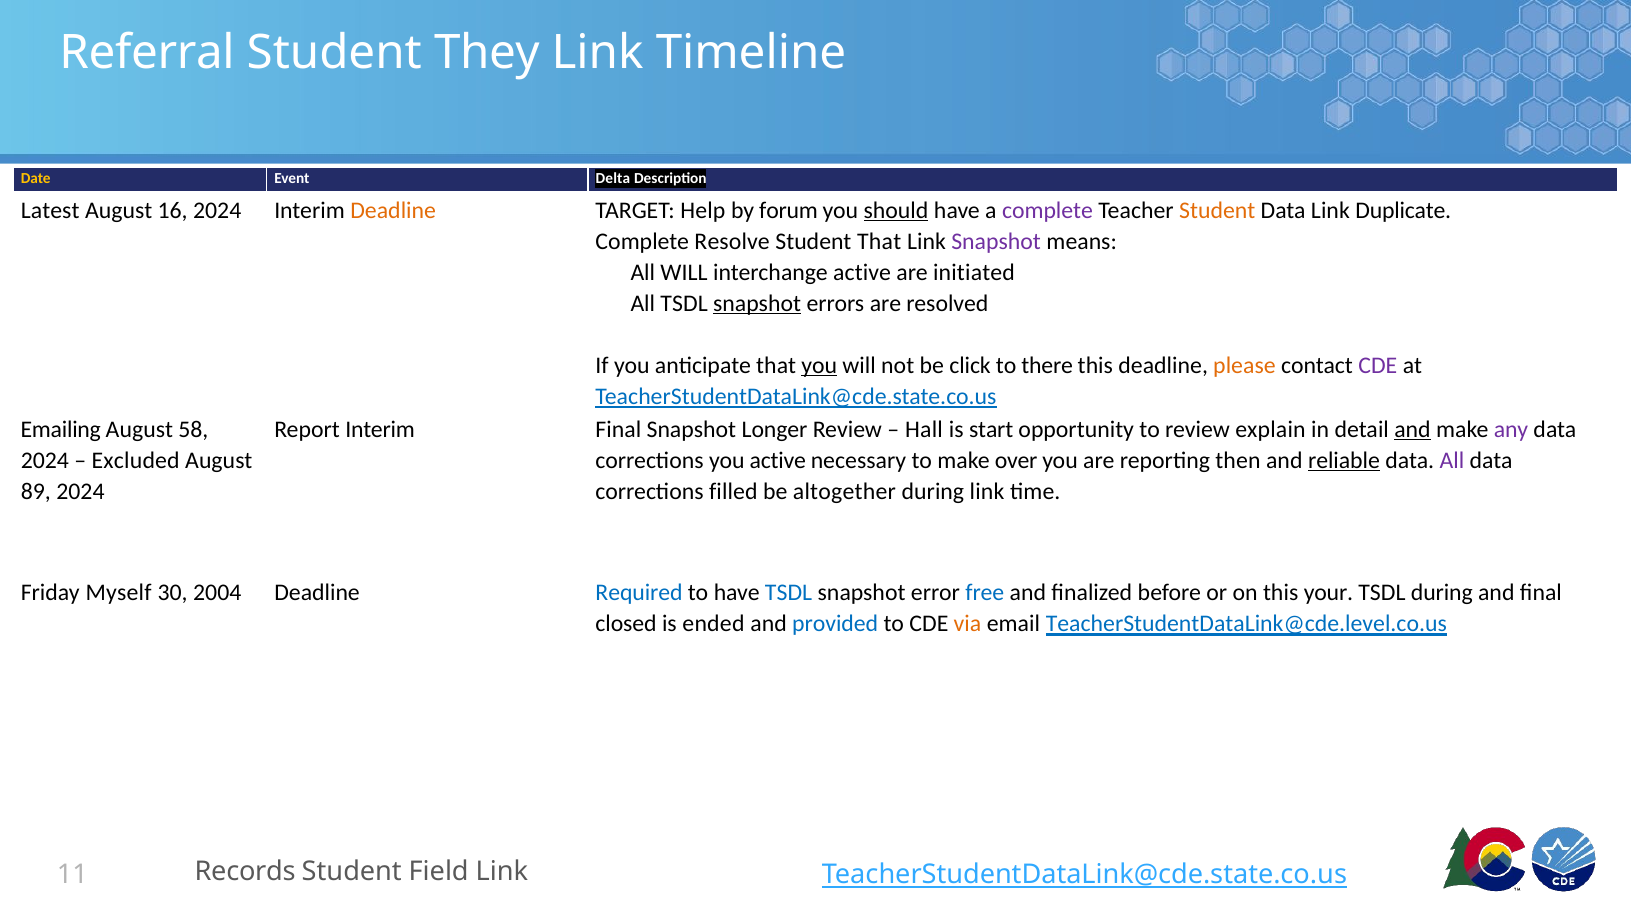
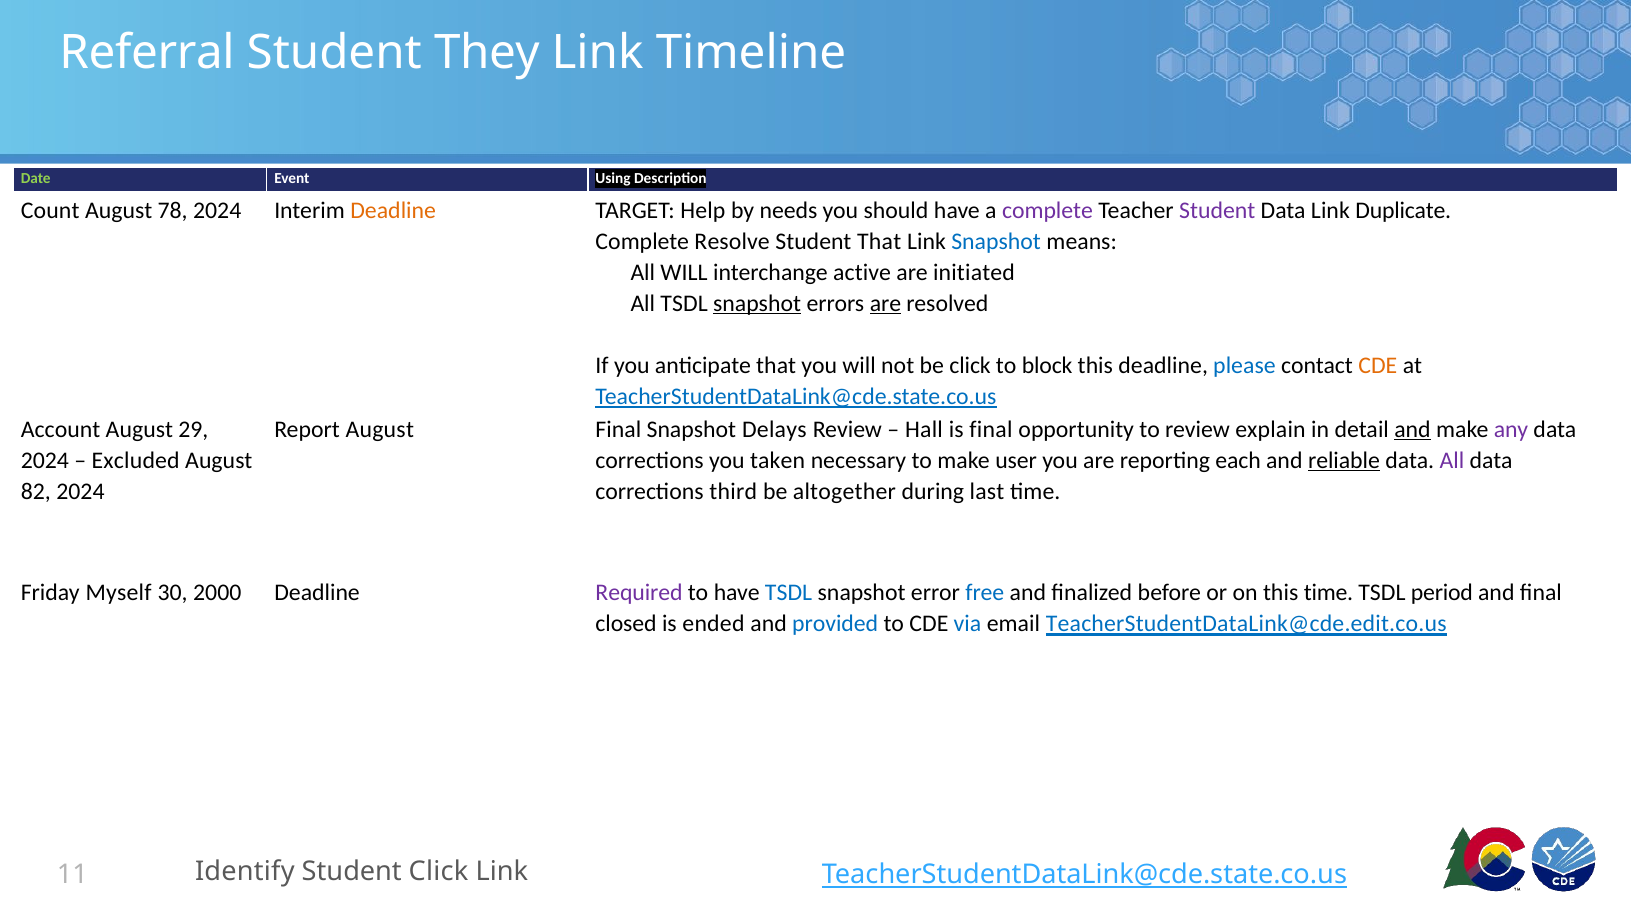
Date colour: yellow -> light green (36, 178)
Delta: Delta -> Using (613, 178)
Latest: Latest -> Count (50, 210)
16: 16 -> 78 (173, 210)
forum: forum -> needs (788, 210)
should underline: present -> none (896, 210)
Student colour: orange -> purple (1217, 210)
Snapshot colour: purple -> blue (996, 241)
are underline: none -> present (885, 303)
you underline: present -> none (819, 365)
there: there -> block (1047, 365)
please colour: orange -> blue (1244, 365)
CDE colour: purple -> orange (1378, 365)
Emailing: Emailing -> Account (61, 429)
58: 58 -> 29 (193, 429)
Report Interim: Interim -> August (380, 429)
Longer: Longer -> Delays (774, 429)
is start: start -> final (991, 429)
you active: active -> taken (778, 460)
over: over -> user (1016, 460)
then: then -> each (1238, 460)
89: 89 -> 82 (36, 491)
filled: filled -> third (733, 491)
during link: link -> last (987, 491)
2004: 2004 -> 2000 (217, 593)
Required colour: blue -> purple (639, 593)
this your: your -> time (1328, 593)
TSDL during: during -> period (1442, 593)
via colour: orange -> blue (968, 624)
TeacherStudentDataLink@cde.level.co.us: TeacherStudentDataLink@cde.level.co.us -> TeacherStudentDataLink@cde.edit.co.us (1246, 624)
Records: Records -> Identify (245, 871)
Student Field: Field -> Click (439, 871)
